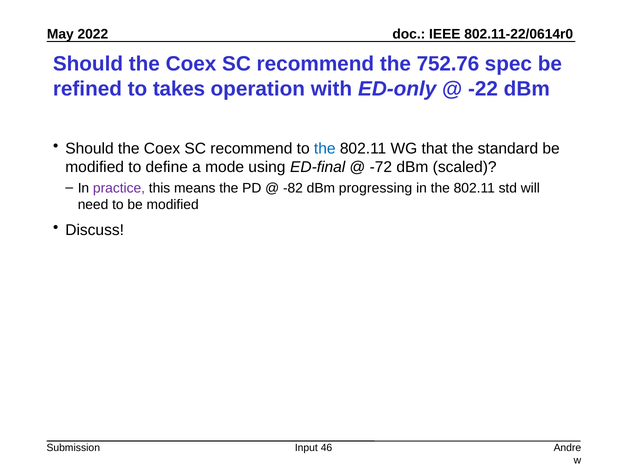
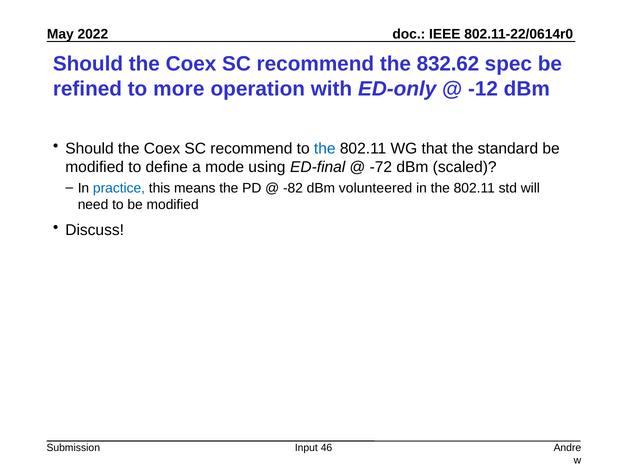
752.76: 752.76 -> 832.62 (448, 64)
takes: takes -> more (179, 89)
-22: -22 -> -12 (483, 89)
practice colour: purple -> blue (119, 188)
progressing: progressing -> volunteered (376, 188)
